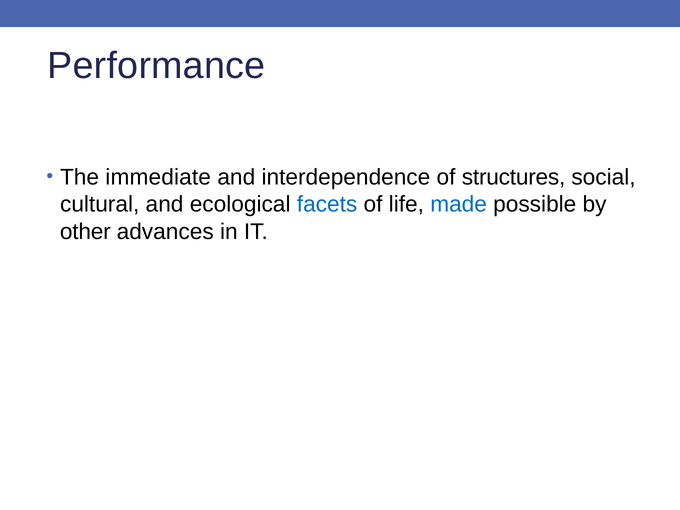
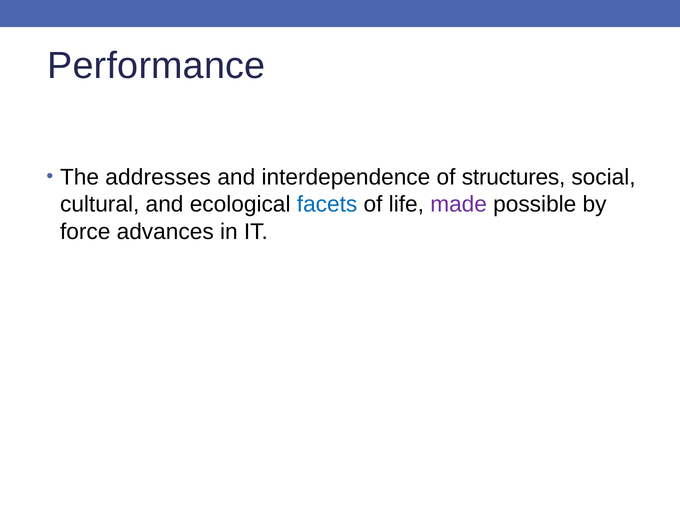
immediate: immediate -> addresses (158, 177)
made colour: blue -> purple (459, 204)
other: other -> force (85, 232)
